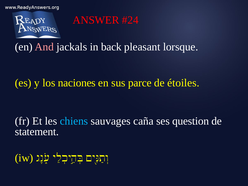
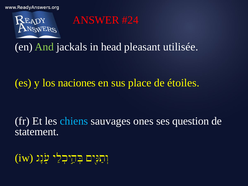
And colour: pink -> light green (44, 47)
back: back -> head (111, 47)
lorsque: lorsque -> utilisée (181, 47)
parce: parce -> place (140, 83)
caña: caña -> ones (143, 121)
